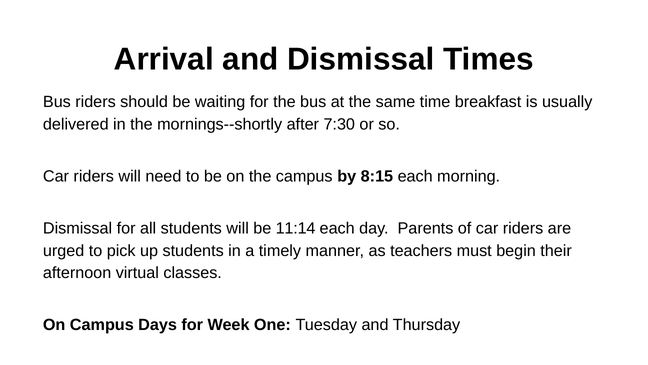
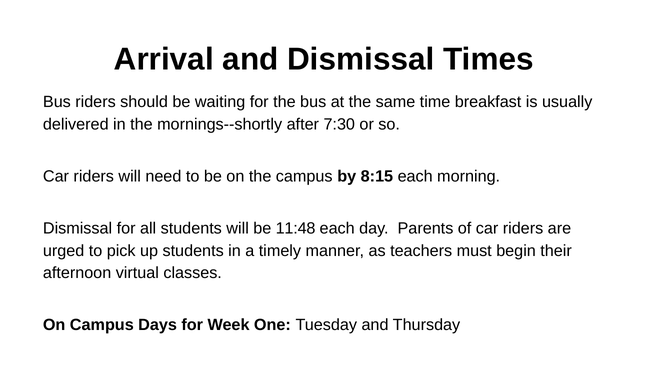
11:14: 11:14 -> 11:48 (296, 228)
